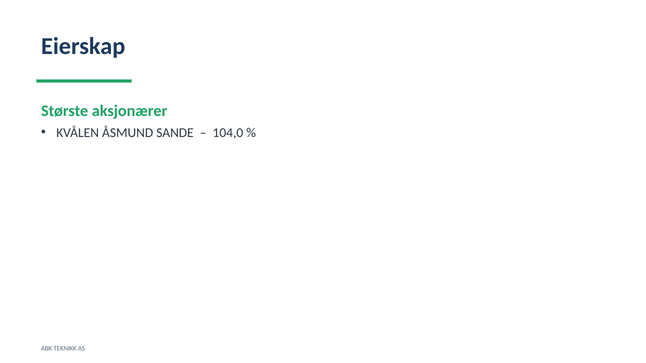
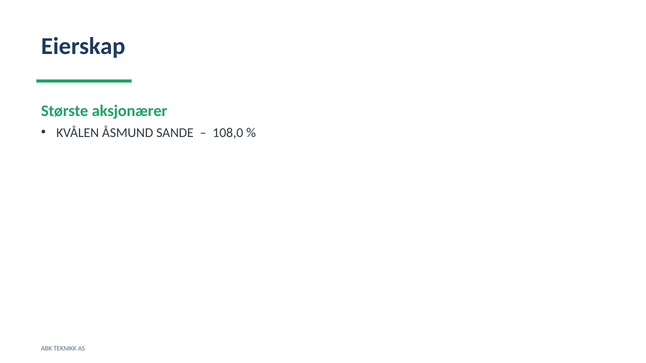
104,0: 104,0 -> 108,0 (228, 133)
